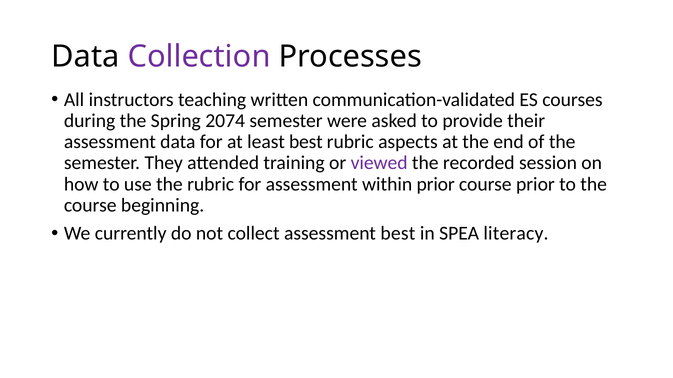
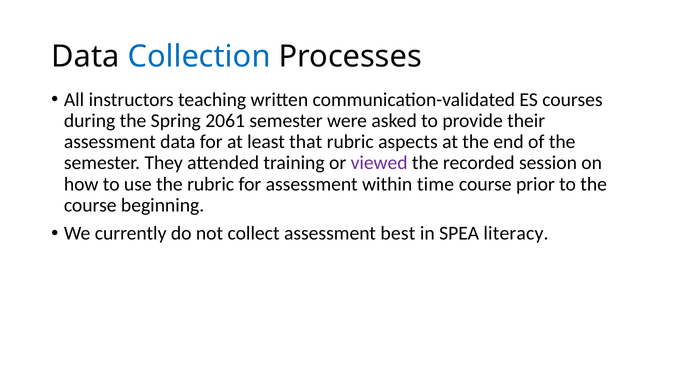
Collection colour: purple -> blue (199, 57)
2074: 2074 -> 2061 (225, 121)
least best: best -> that (306, 142)
within prior: prior -> time (435, 184)
